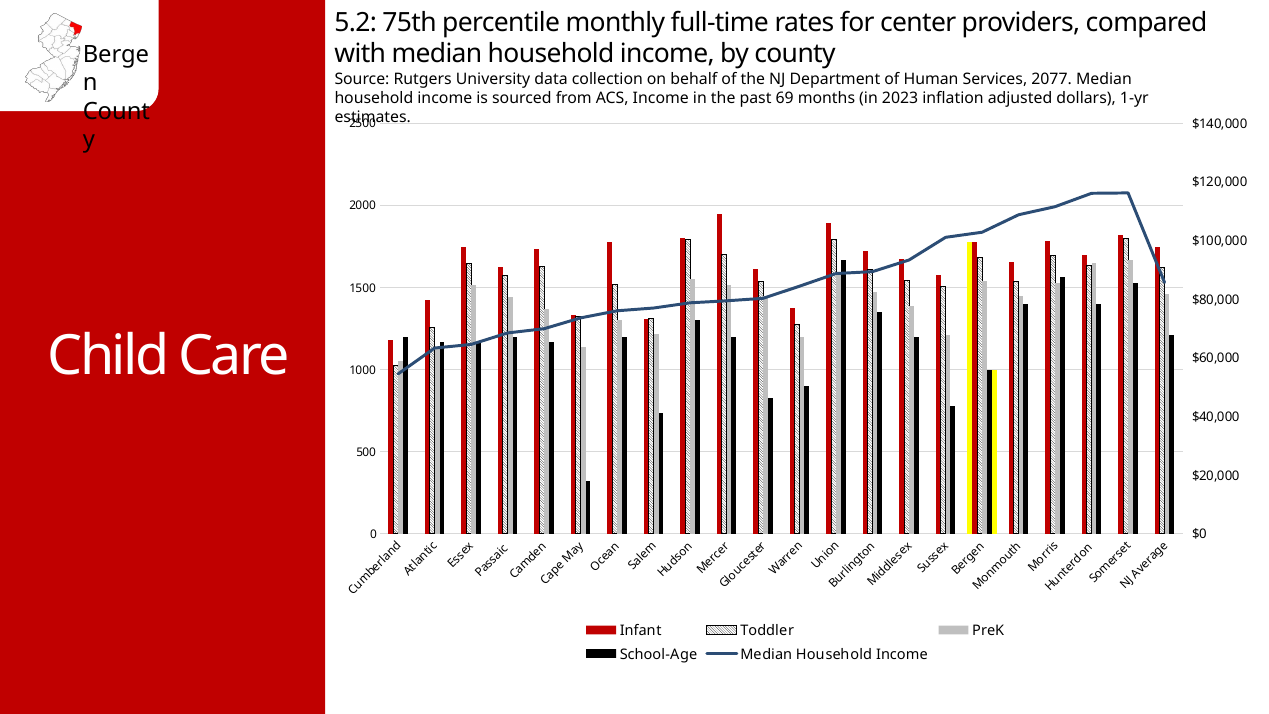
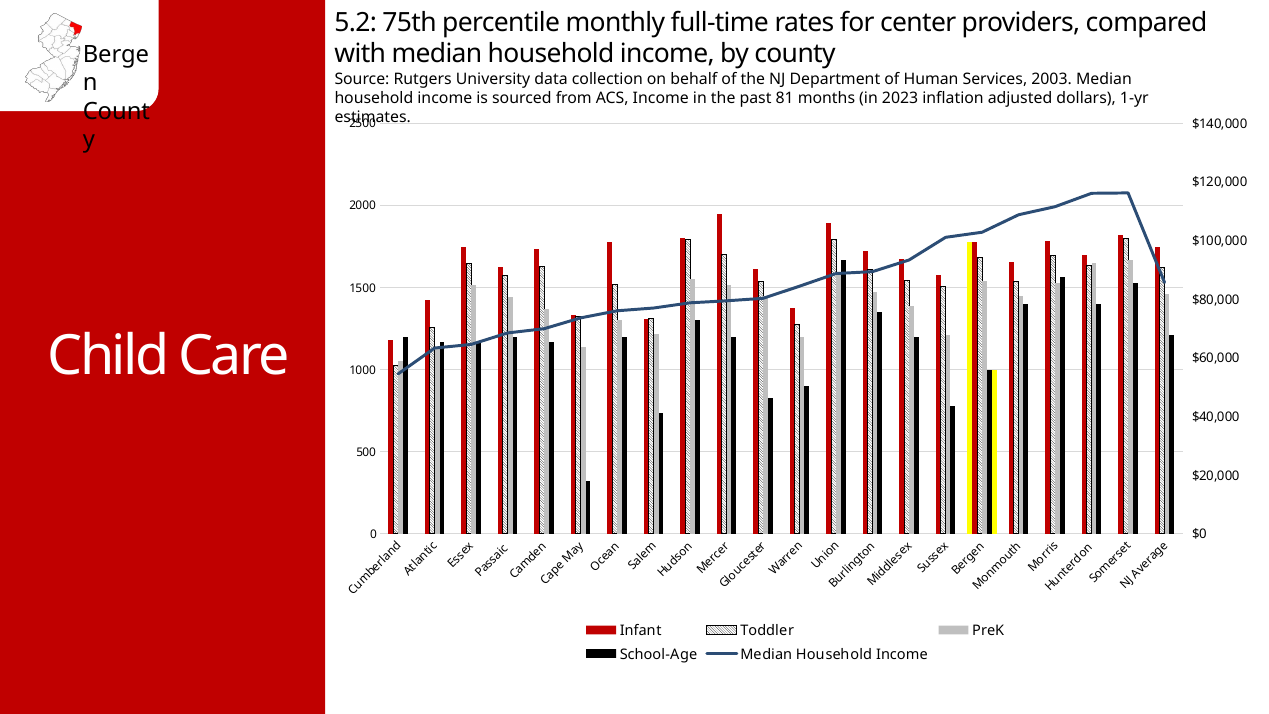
2077: 2077 -> 2003 (1052, 79)
69: 69 -> 81 (785, 98)
